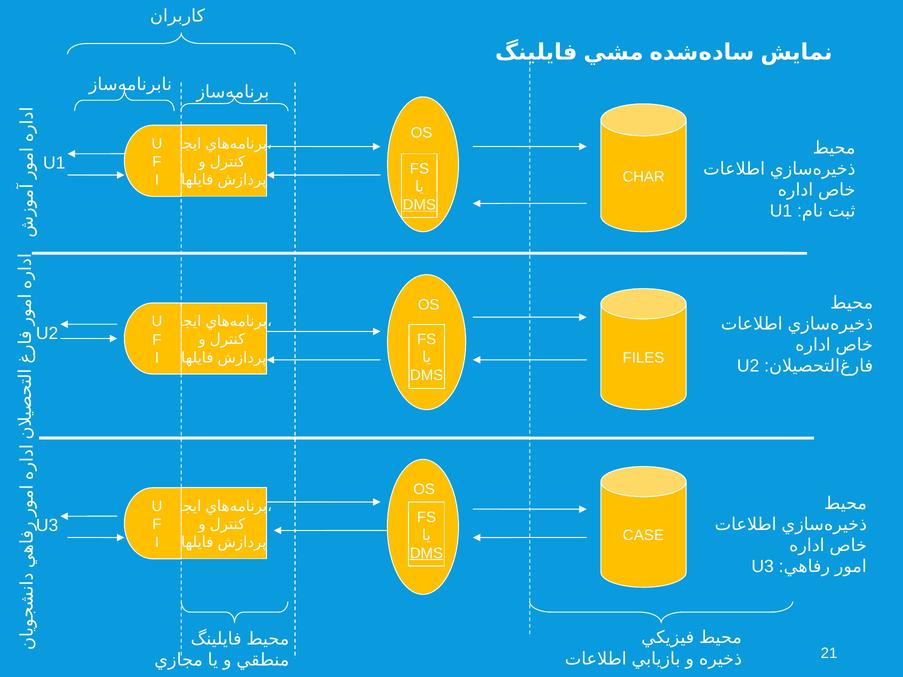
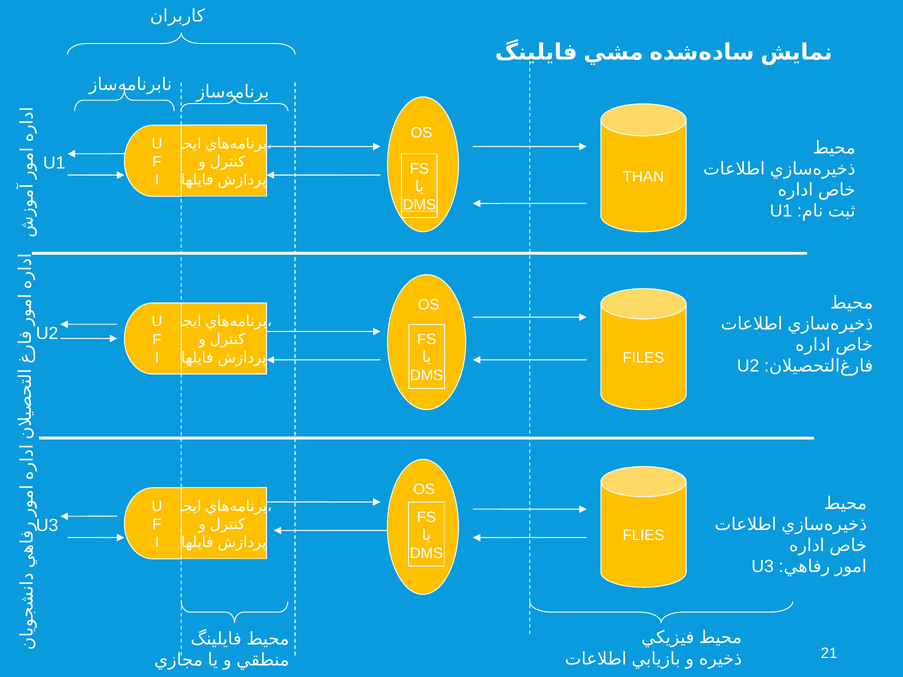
CHAR: CHAR -> THAN (643, 177)
CASE: CASE -> FLIES (644, 536)
DMS underline: present -> none (426, 553)
